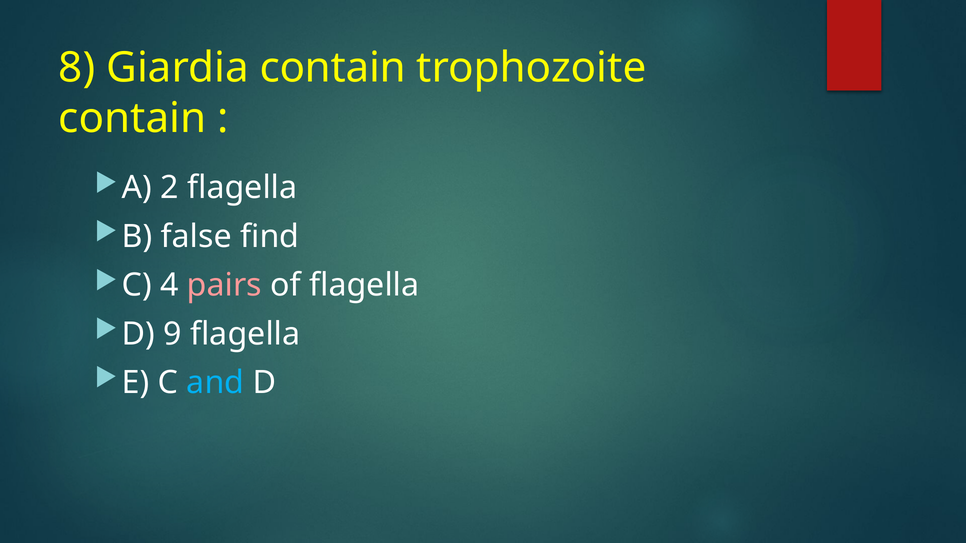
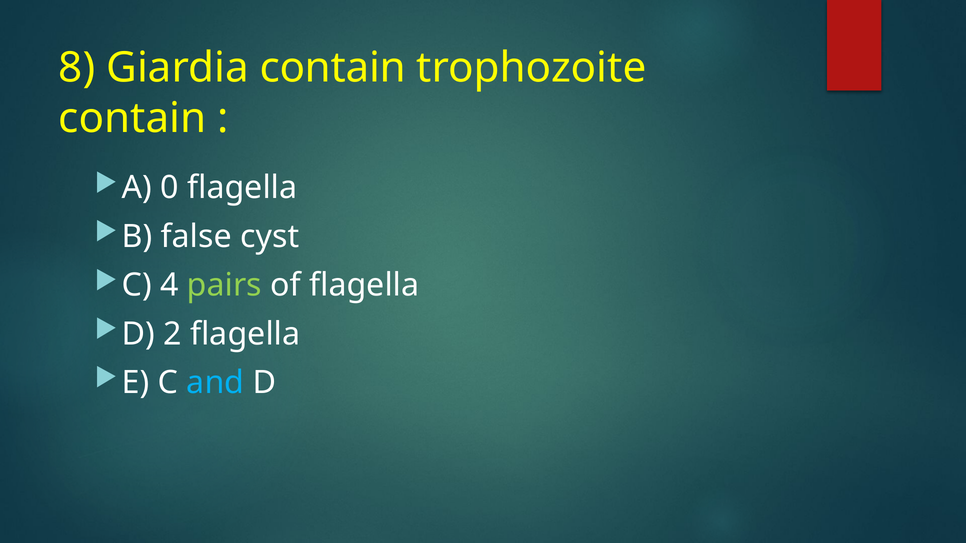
2: 2 -> 0 (170, 188)
find: find -> cyst (270, 237)
pairs colour: pink -> light green (224, 285)
9: 9 -> 2 (173, 334)
